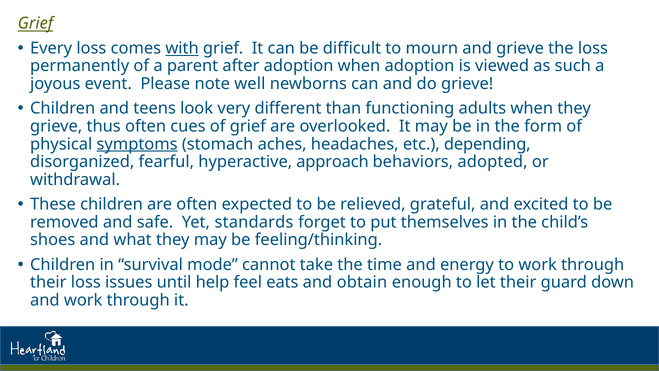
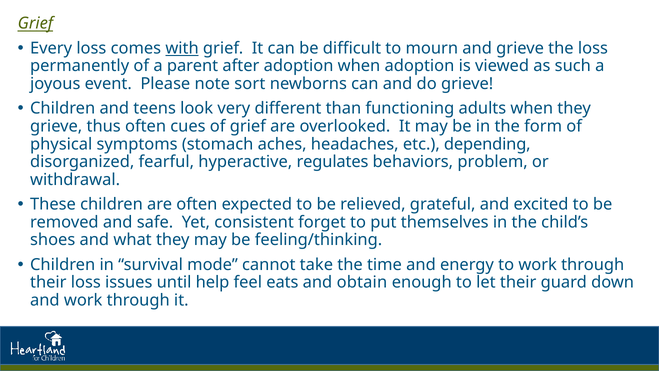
well: well -> sort (250, 84)
symptoms underline: present -> none (137, 144)
approach: approach -> regulates (332, 162)
adopted: adopted -> problem (493, 162)
standards: standards -> consistent (254, 222)
